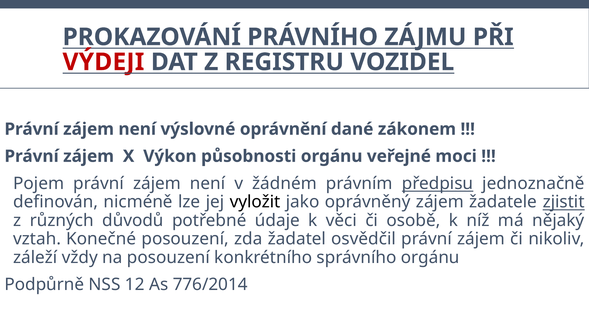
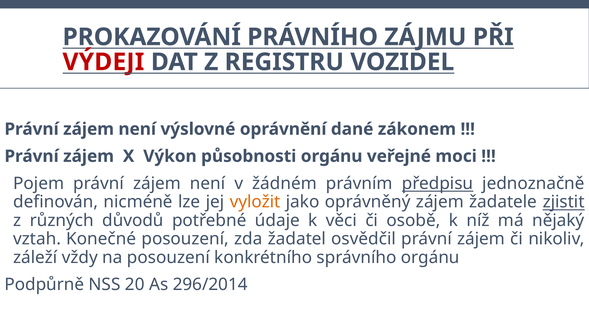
vyložit colour: black -> orange (255, 202)
12: 12 -> 20 (135, 285)
776/2014: 776/2014 -> 296/2014 (210, 285)
